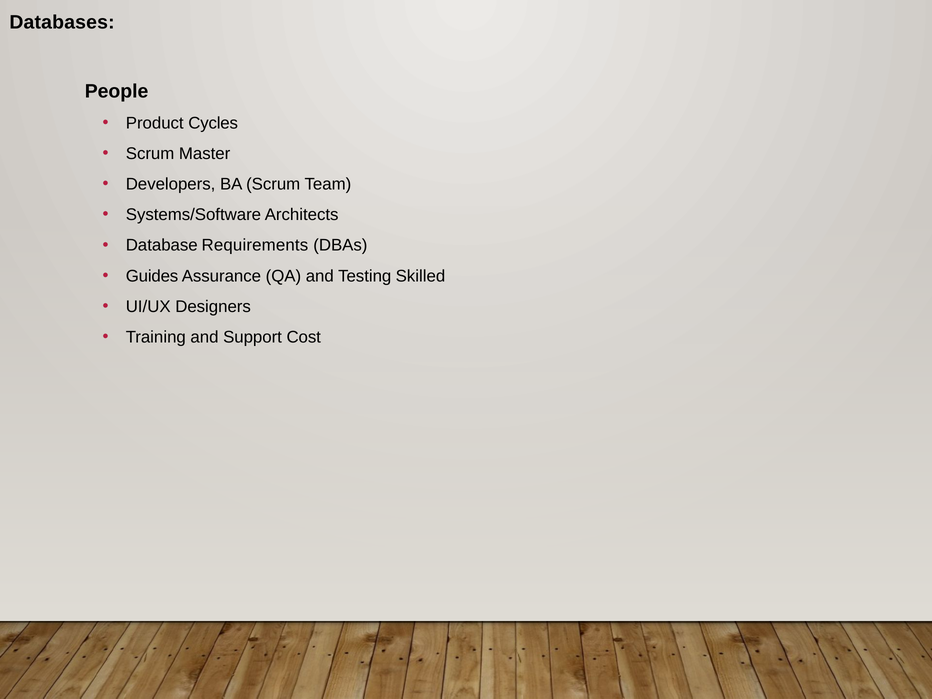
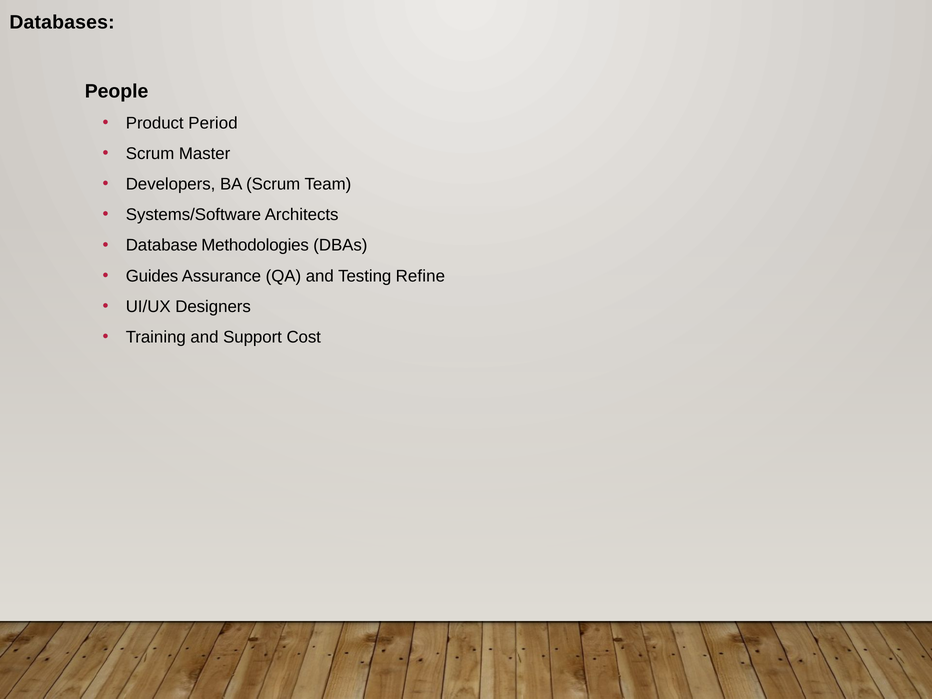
Cycles: Cycles -> Period (213, 123)
Requirements: Requirements -> Methodologies (255, 245)
Skilled: Skilled -> Refine (420, 276)
